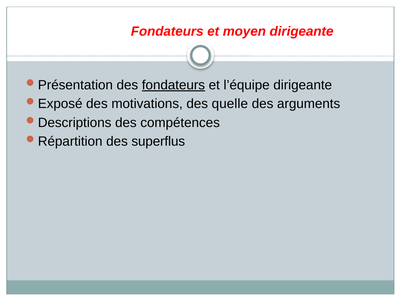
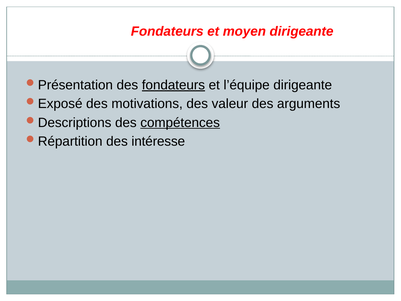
quelle: quelle -> valeur (230, 104)
compétences underline: none -> present (180, 122)
superflus: superflus -> intéresse (158, 141)
